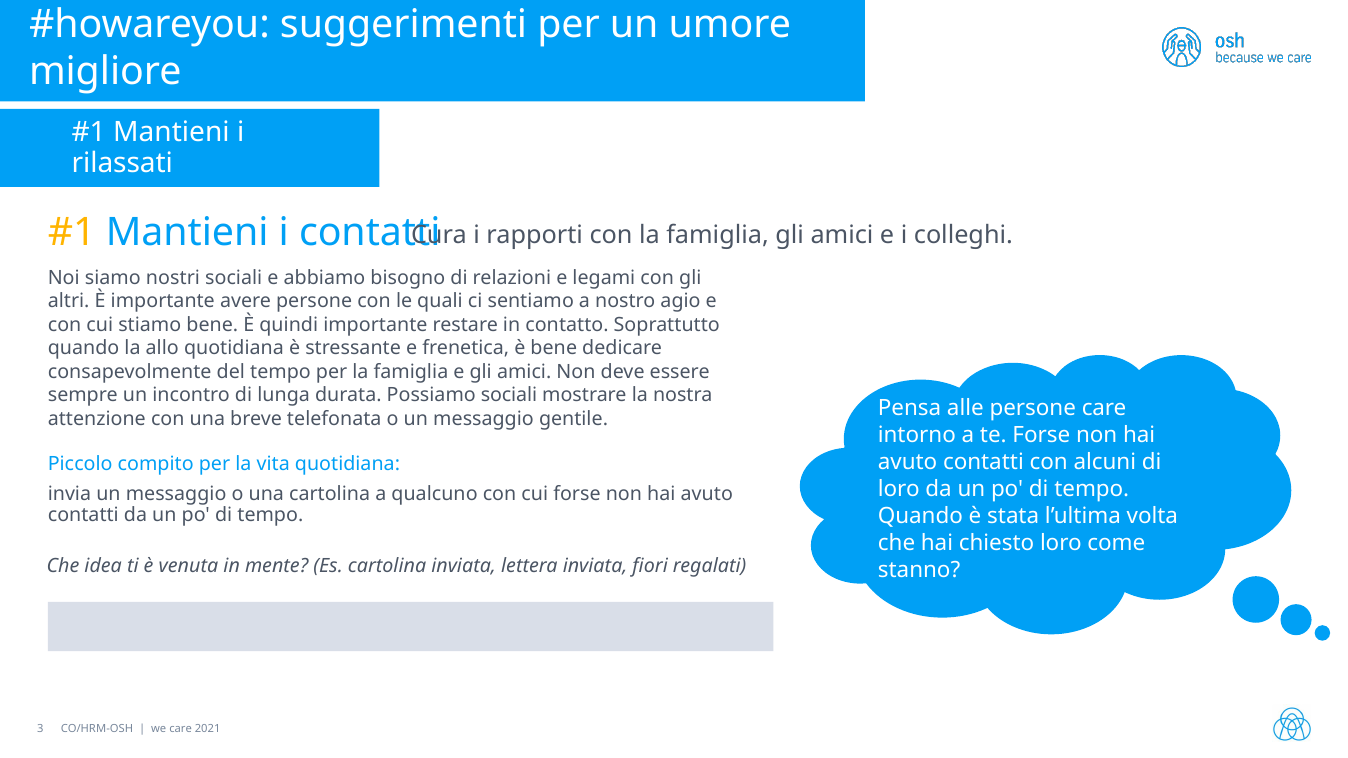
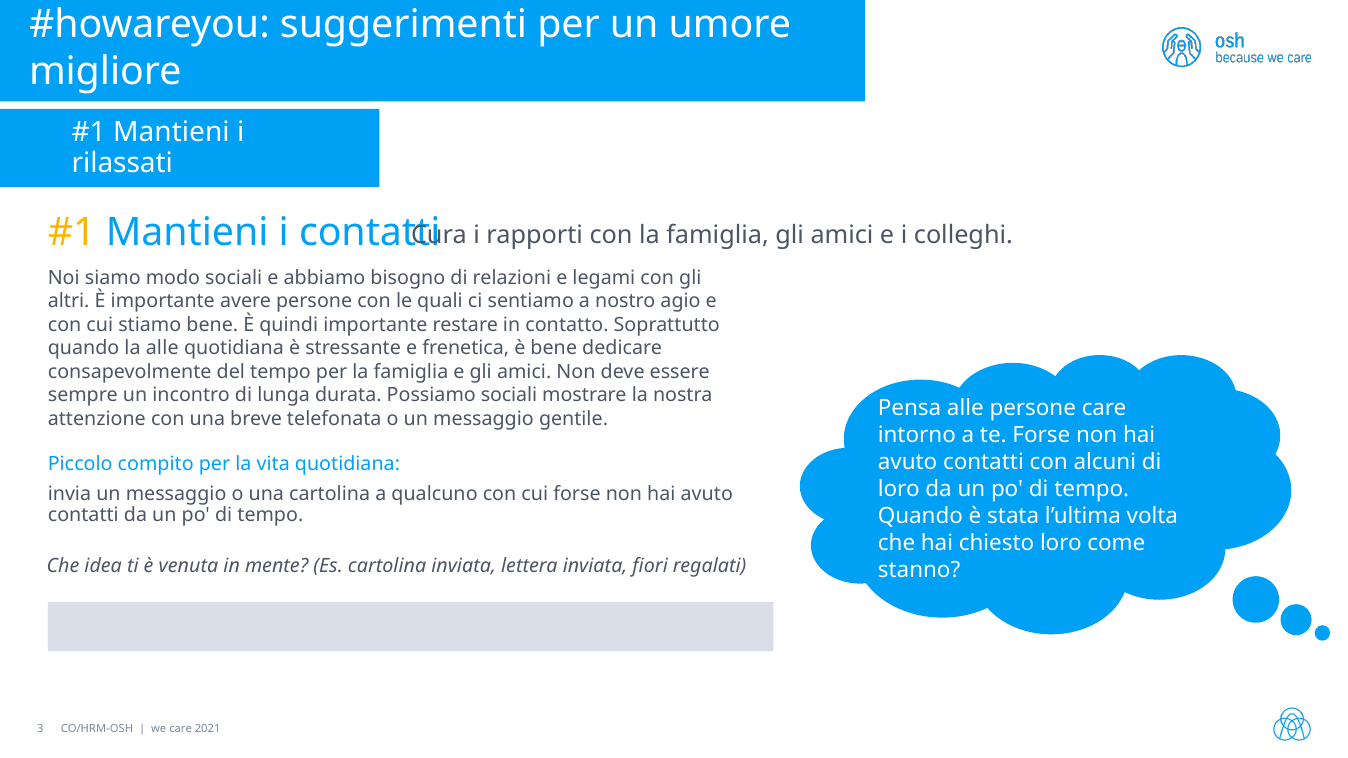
nostri: nostri -> modo (173, 278)
la allo: allo -> alle (162, 348)
